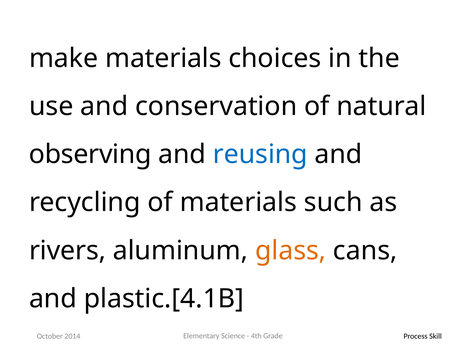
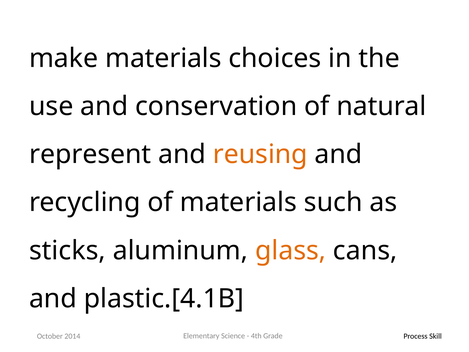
observing: observing -> represent (90, 154)
reusing colour: blue -> orange (260, 154)
rivers: rivers -> sticks (67, 250)
